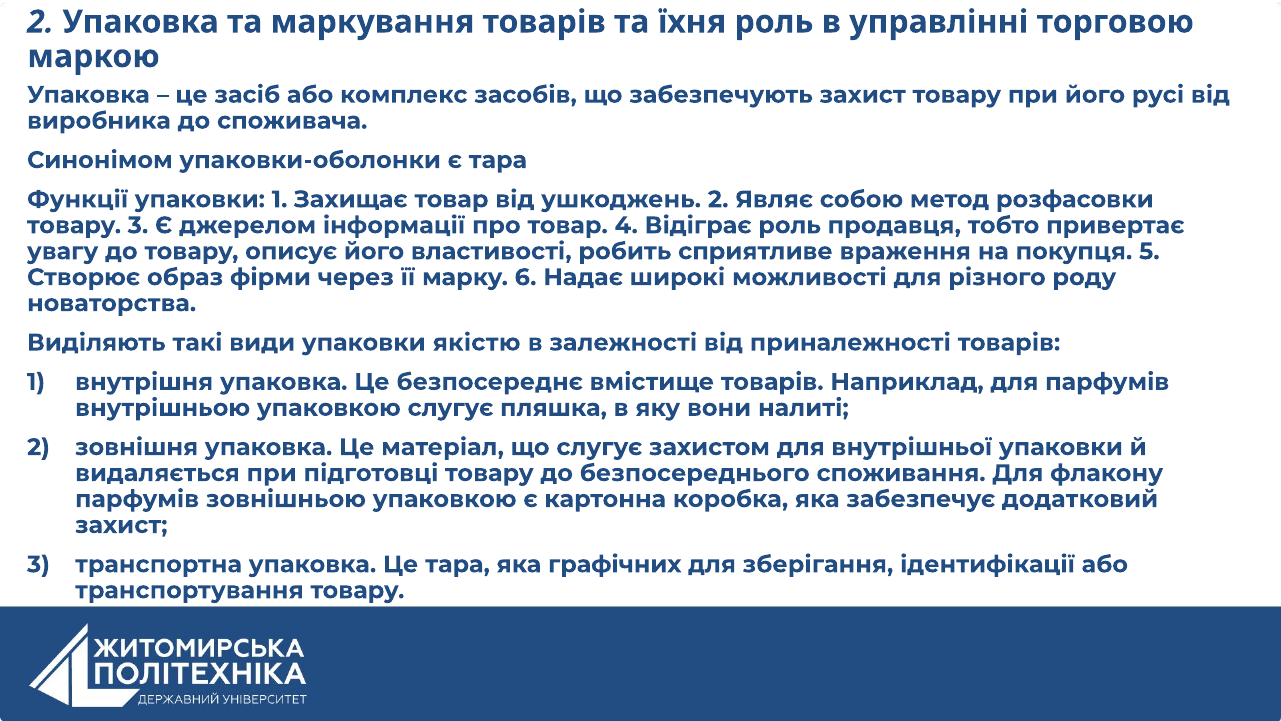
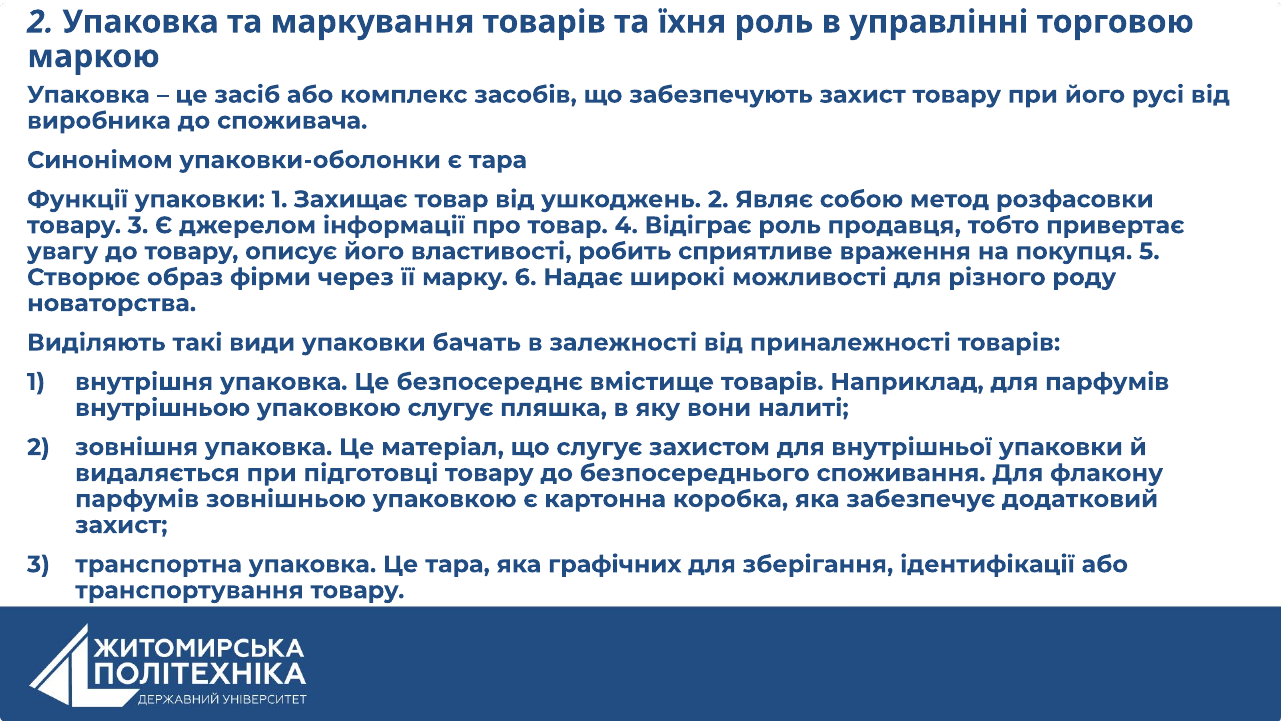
якістю: якістю -> бачать (477, 342)
